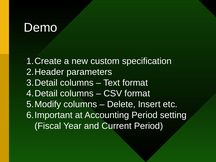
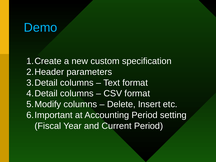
Demo colour: white -> light blue (41, 28)
